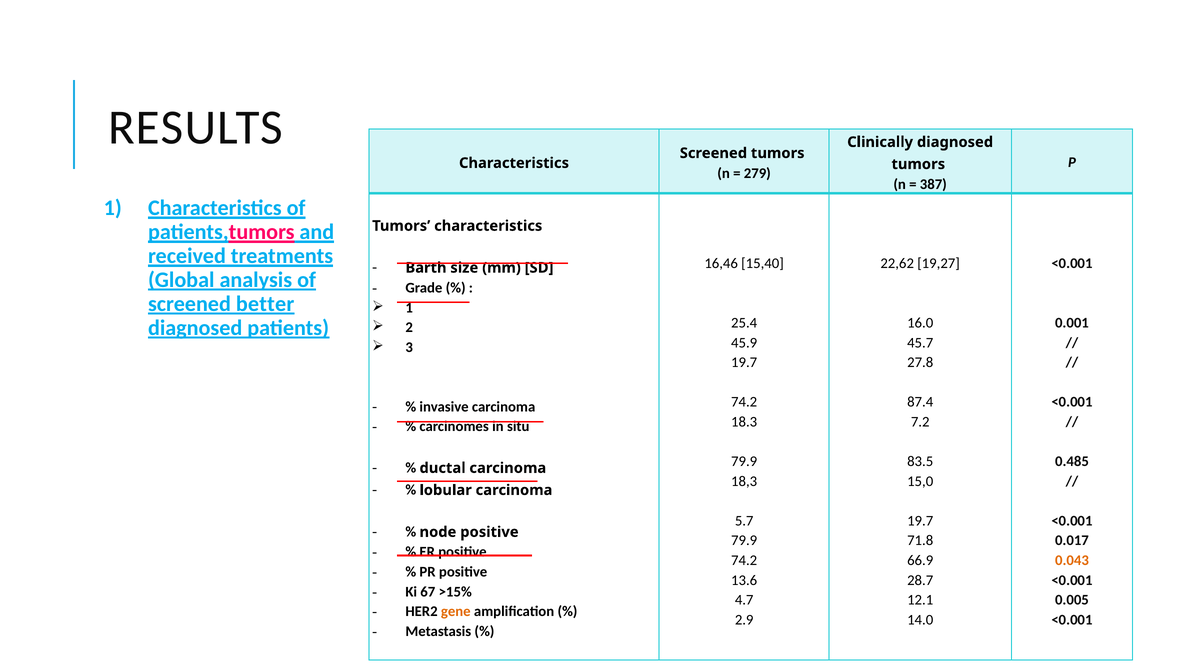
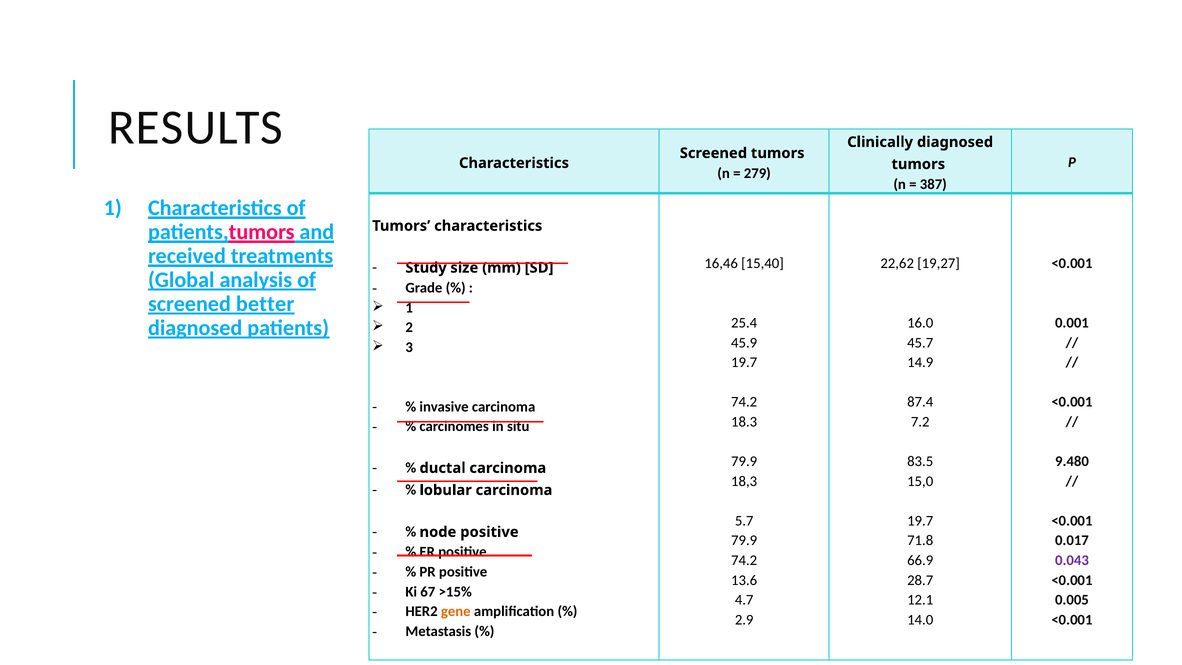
Barth: Barth -> Study (426, 268)
27.8: 27.8 -> 14.9 (920, 362)
0.485: 0.485 -> 9.480 (1072, 461)
0.043 colour: orange -> purple (1072, 560)
